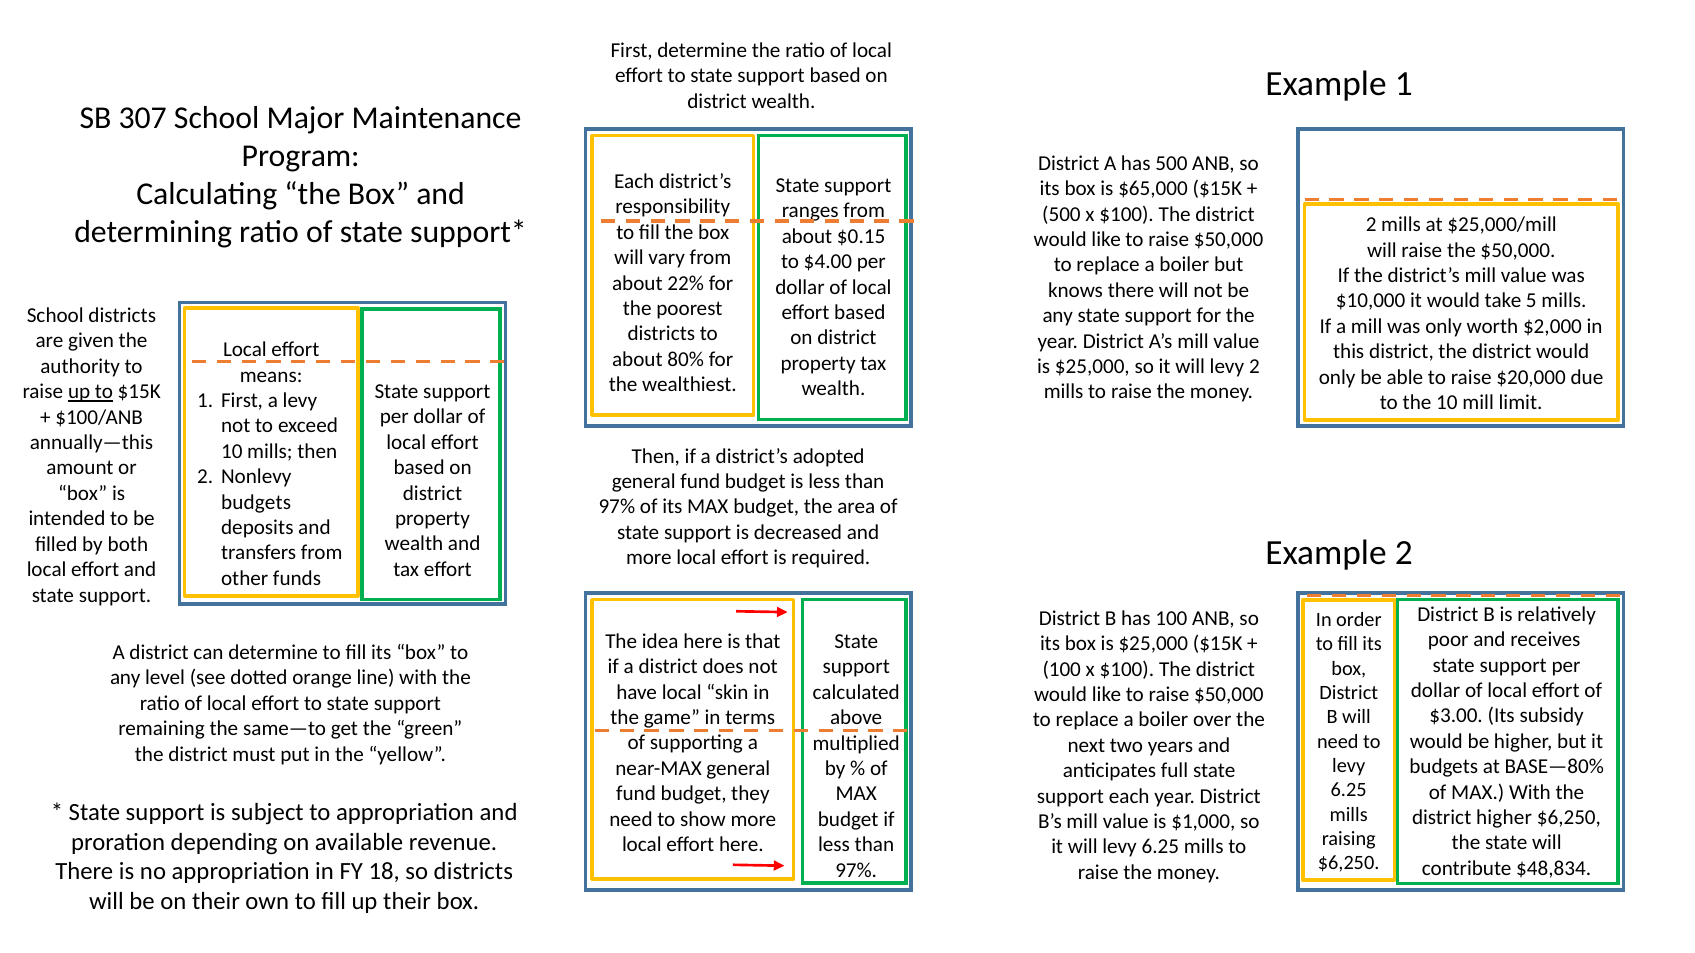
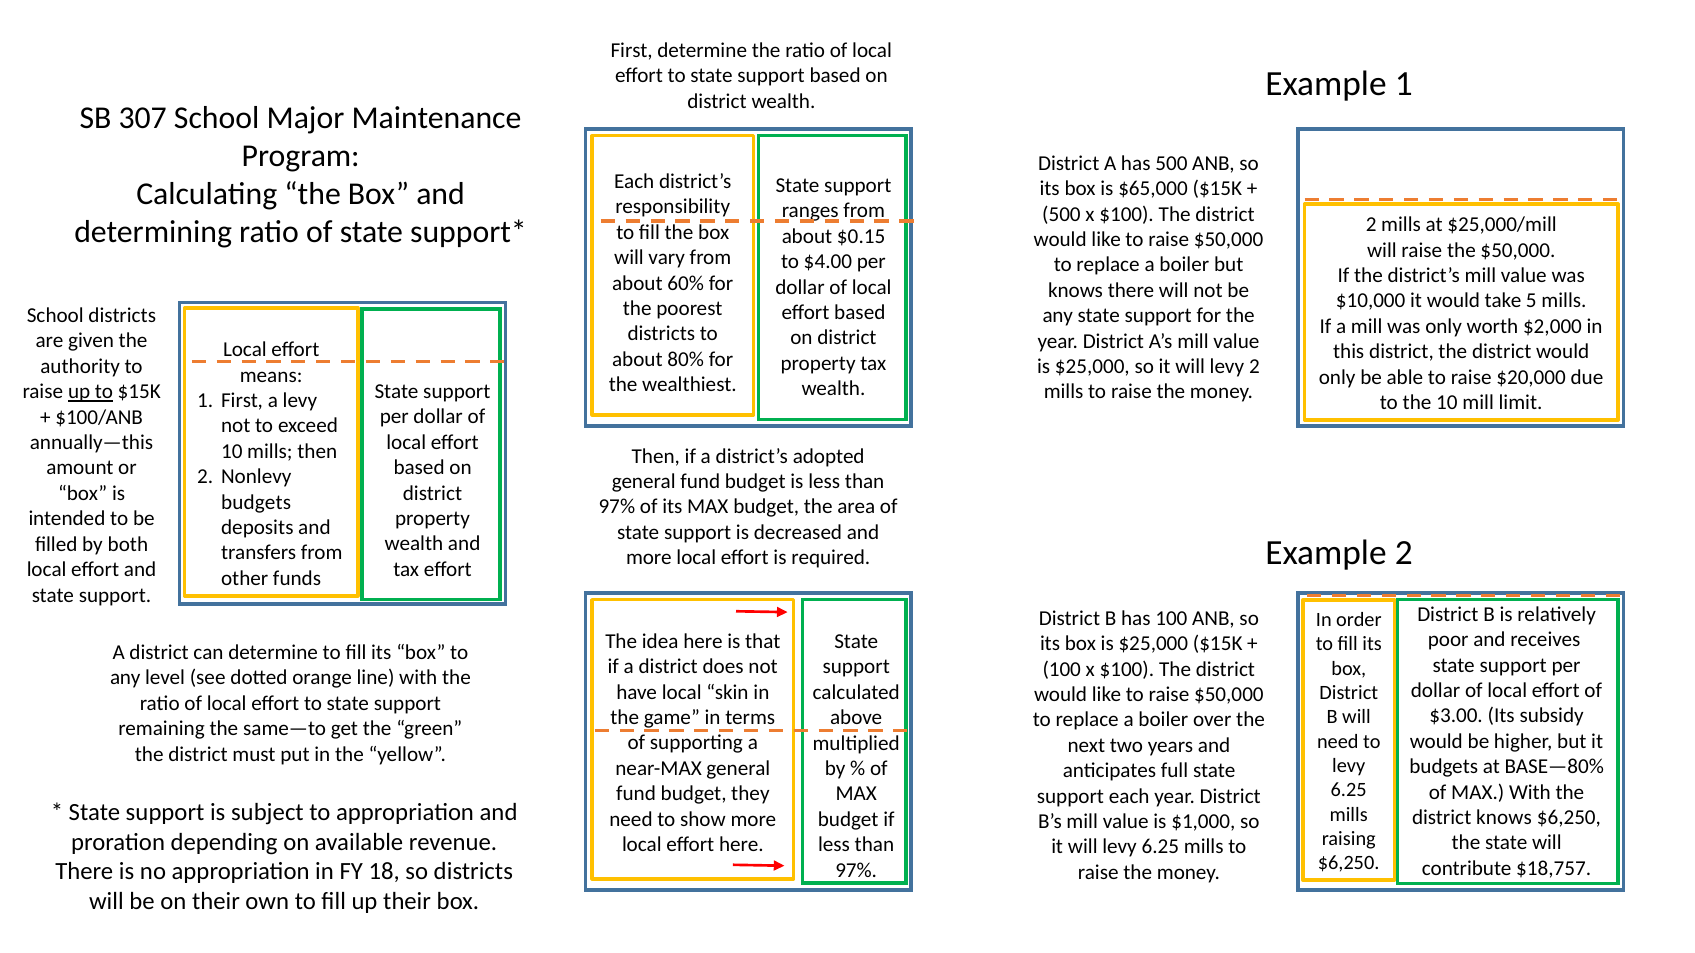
22%: 22% -> 60% (686, 283)
district higher: higher -> knows (1504, 818)
$48,834: $48,834 -> $18,757 (1554, 869)
